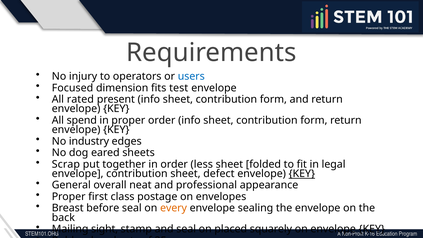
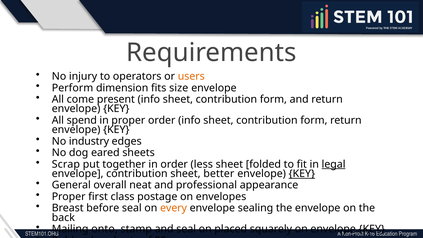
users colour: blue -> orange (191, 76)
Focused: Focused -> Perform (73, 88)
test: test -> size (179, 88)
rated: rated -> come (80, 99)
legal underline: none -> present (334, 164)
defect: defect -> better (219, 174)
sight: sight -> onto (105, 229)
